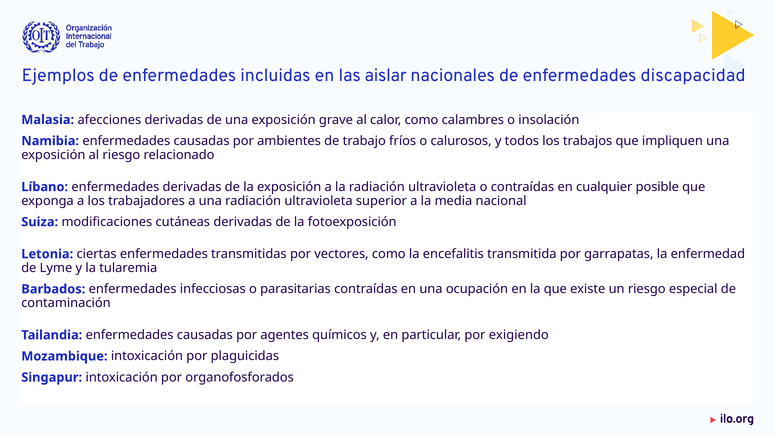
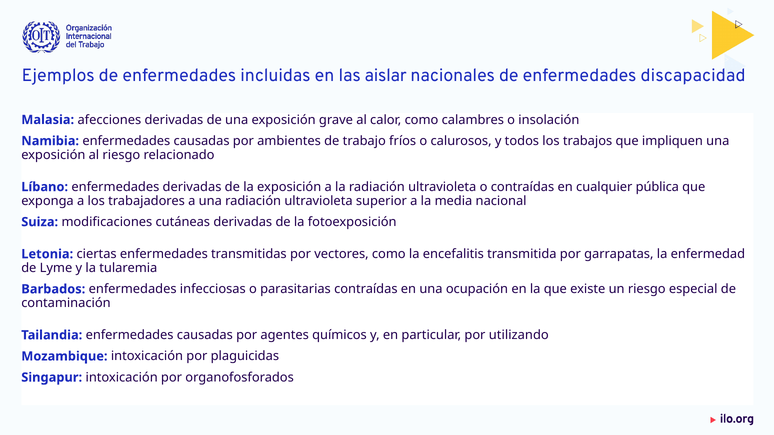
posible: posible -> pública (657, 187)
exigiendo: exigiendo -> utilizando (519, 335)
